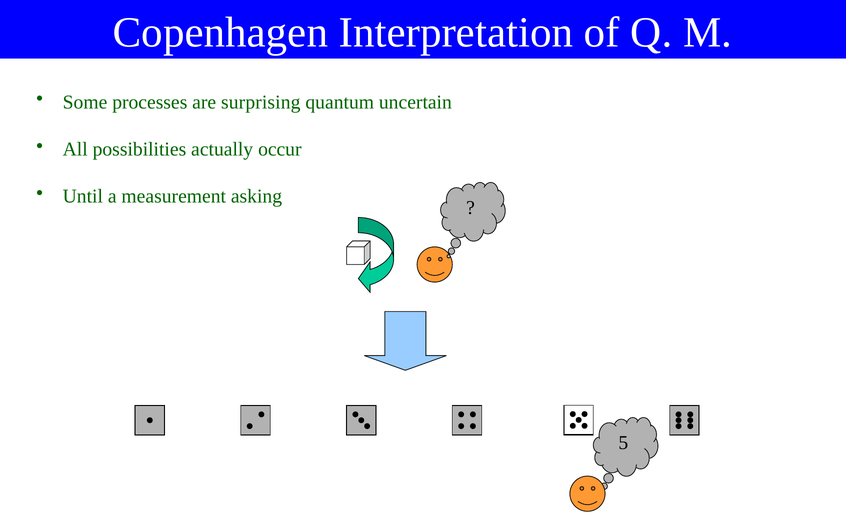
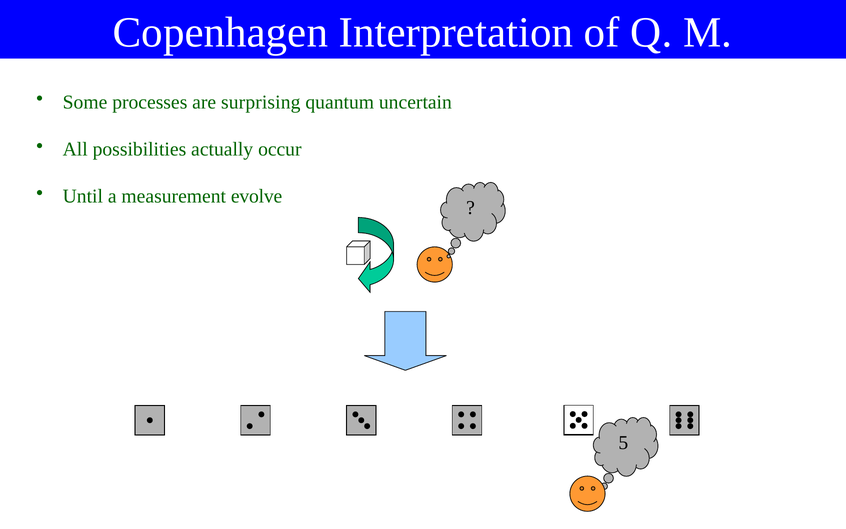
asking: asking -> evolve (257, 196)
